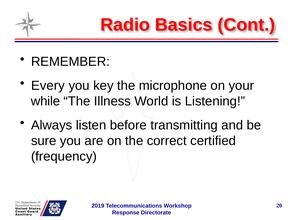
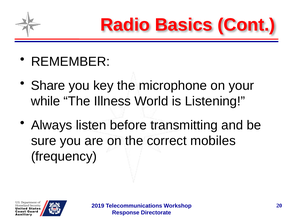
Every: Every -> Share (48, 85)
certified: certified -> mobiles (213, 141)
